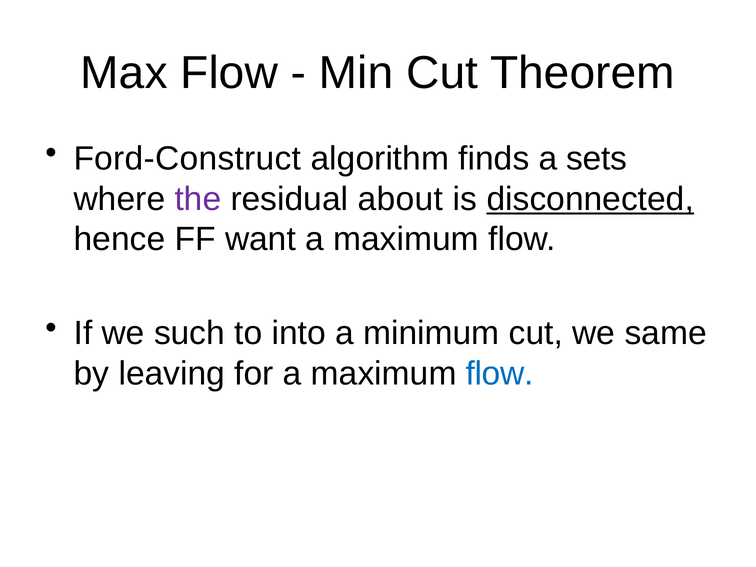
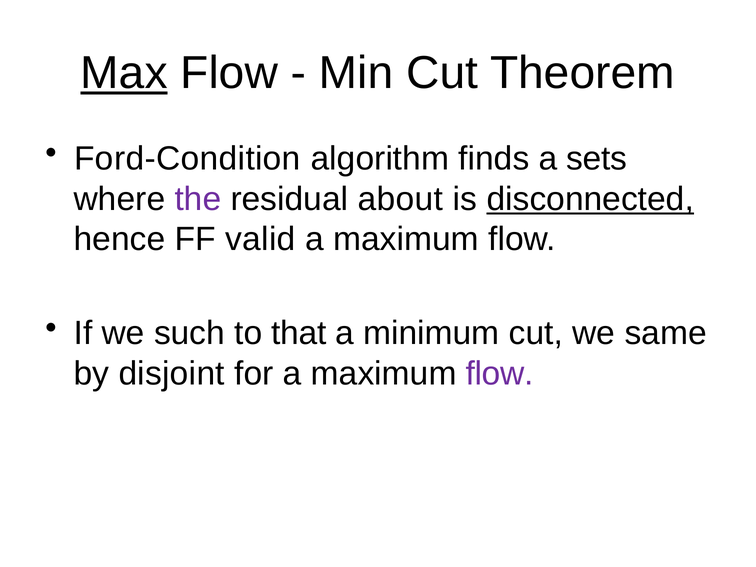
Max underline: none -> present (124, 73)
Ford-Construct: Ford-Construct -> Ford-Condition (187, 159)
want: want -> valid (260, 239)
into: into -> that (299, 333)
leaving: leaving -> disjoint (172, 374)
flow colour: blue -> purple (500, 374)
